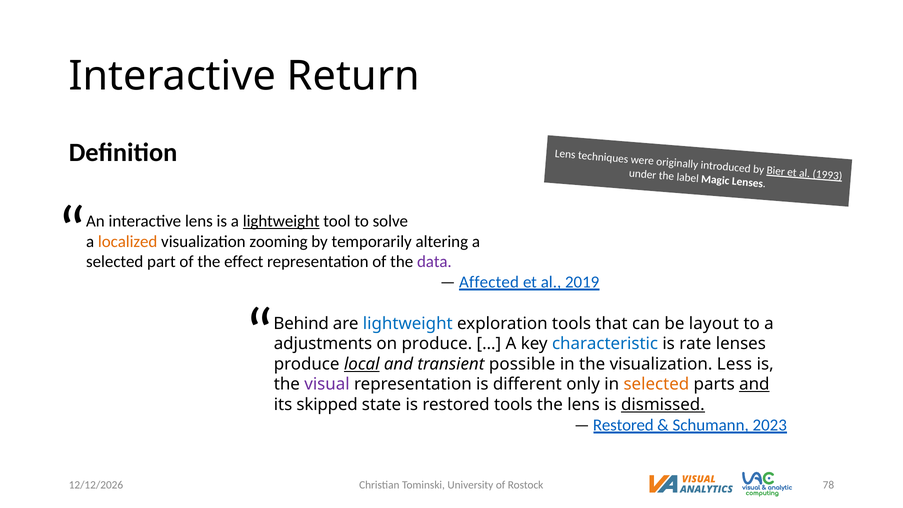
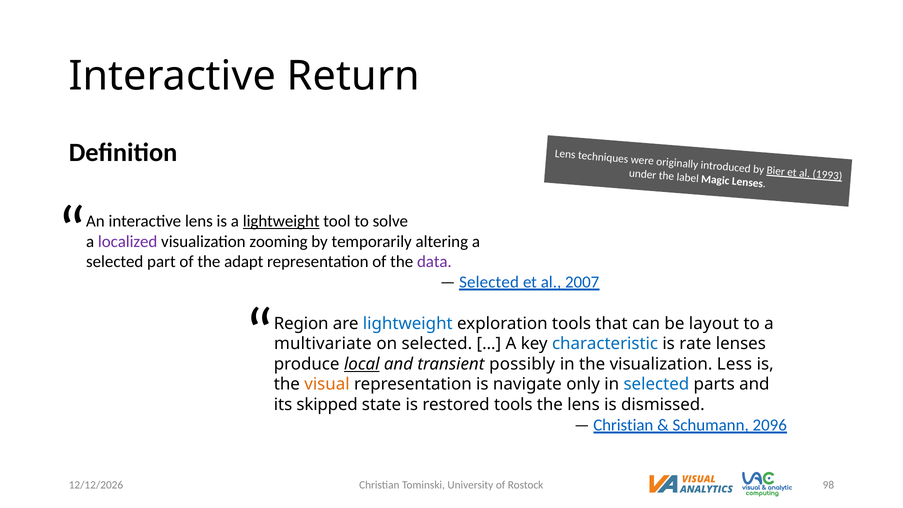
localized colour: orange -> purple (128, 242)
effect: effect -> adapt (244, 262)
Affected: Affected -> Selected (489, 282)
2019: 2019 -> 2007 (582, 282)
Behind: Behind -> Region (301, 323)
adjustments: adjustments -> multivariate (323, 344)
on produce: produce -> selected (437, 344)
possible: possible -> possibly (522, 364)
visual colour: purple -> orange (327, 384)
different: different -> navigate (527, 384)
selected colour: orange -> blue (656, 384)
and underline: present -> none (754, 384)
dismissed underline: present -> none (663, 405)
Restored: Restored -> Christian (623, 425)
2023: 2023 -> 2096 (770, 425)
78: 78 -> 98 (828, 485)
